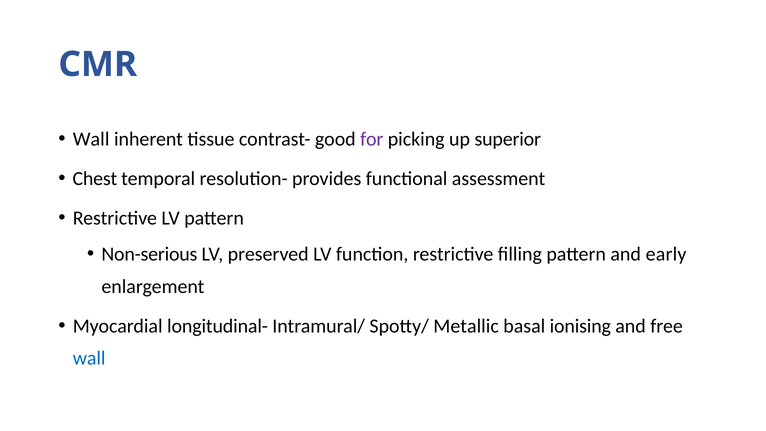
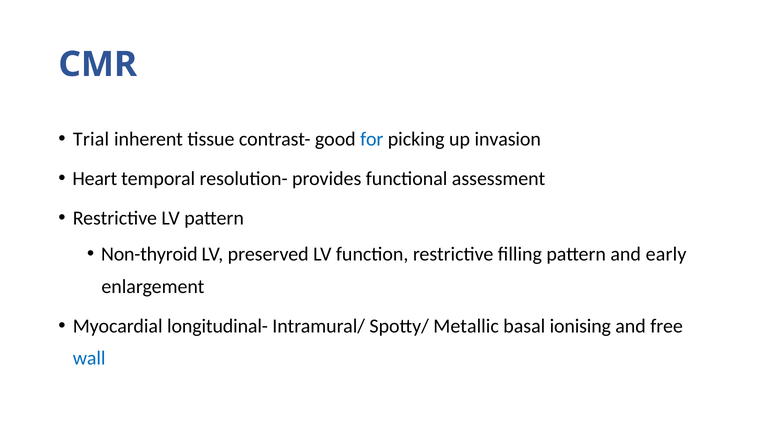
Wall: Wall -> Trial (91, 139)
for colour: purple -> blue (372, 139)
superior: superior -> invasion (508, 139)
Chest: Chest -> Heart (95, 179)
Non-serious: Non-serious -> Non-thyroid (149, 254)
